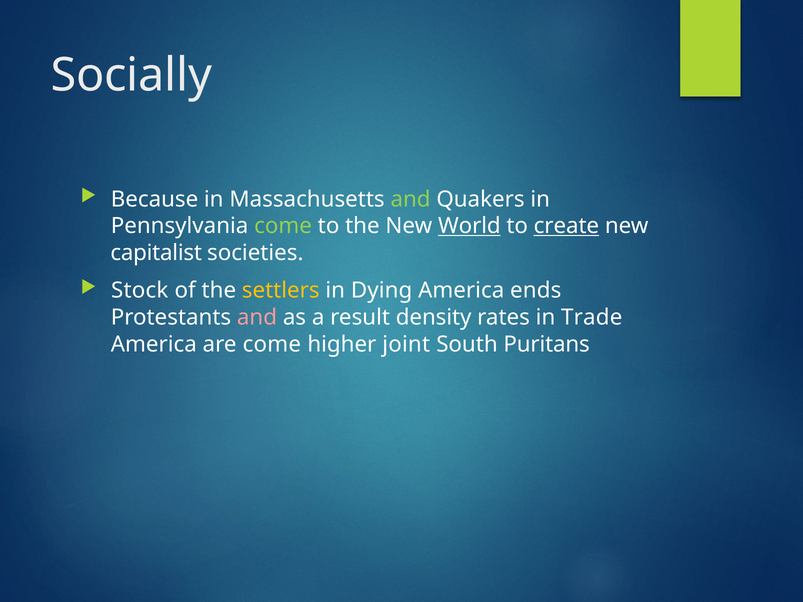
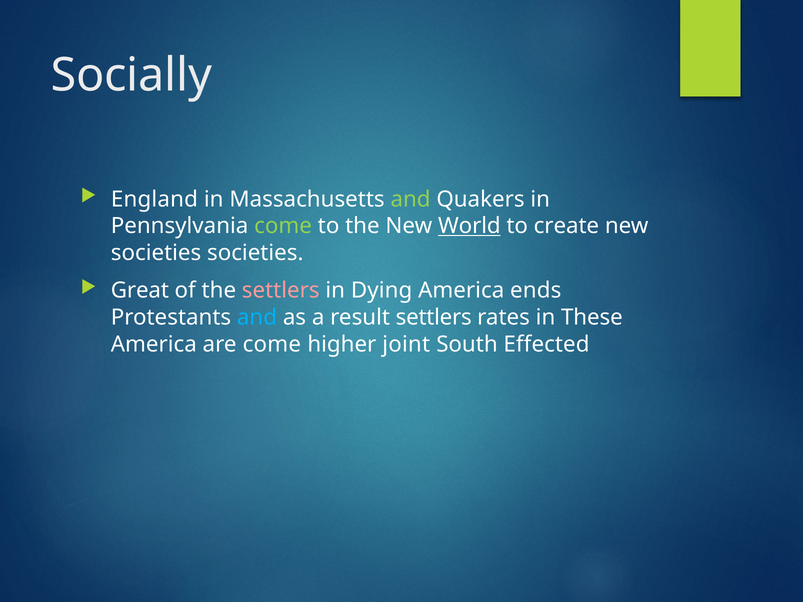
Because: Because -> England (154, 199)
create underline: present -> none (566, 226)
capitalist: capitalist -> societies (156, 253)
Stock: Stock -> Great (140, 291)
settlers colour: yellow -> pink (281, 291)
and colour: pink -> light blue (257, 318)
result density: density -> settlers (434, 318)
Trade: Trade -> These (592, 318)
Puritans: Puritans -> Effected (546, 344)
